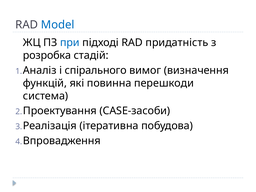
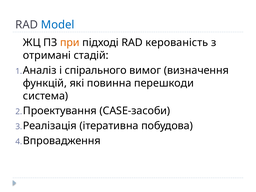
при colour: blue -> orange (70, 43)
придатність: придатність -> керованість (177, 43)
розробка: розробка -> отримані (47, 55)
